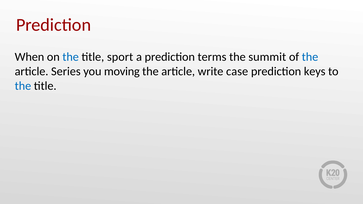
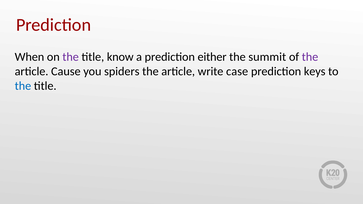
the colour: blue -> purple (71, 57)
sport: sport -> know (120, 57)
terms: terms -> either (212, 57)
the colour: blue -> purple (310, 57)
Series: Series -> Cause (66, 71)
moving: moving -> spiders (122, 71)
